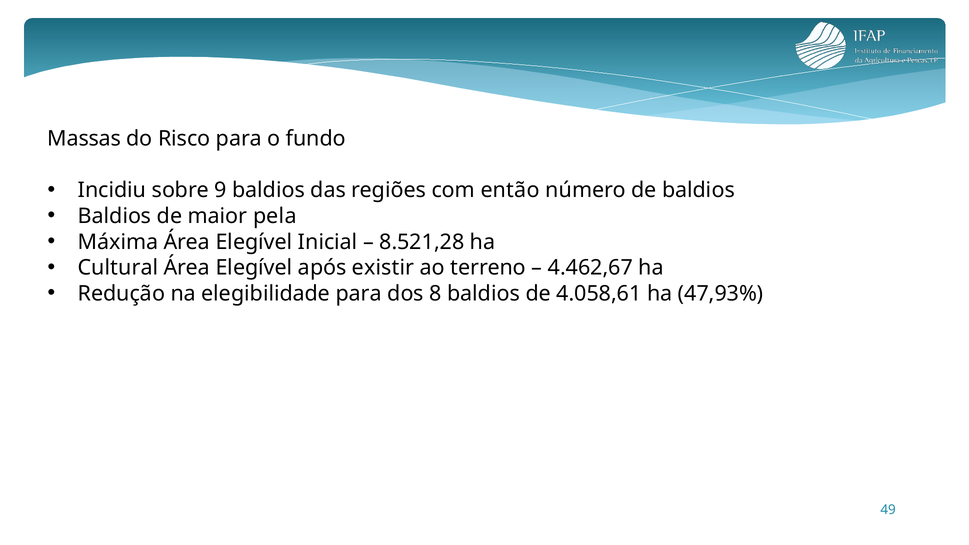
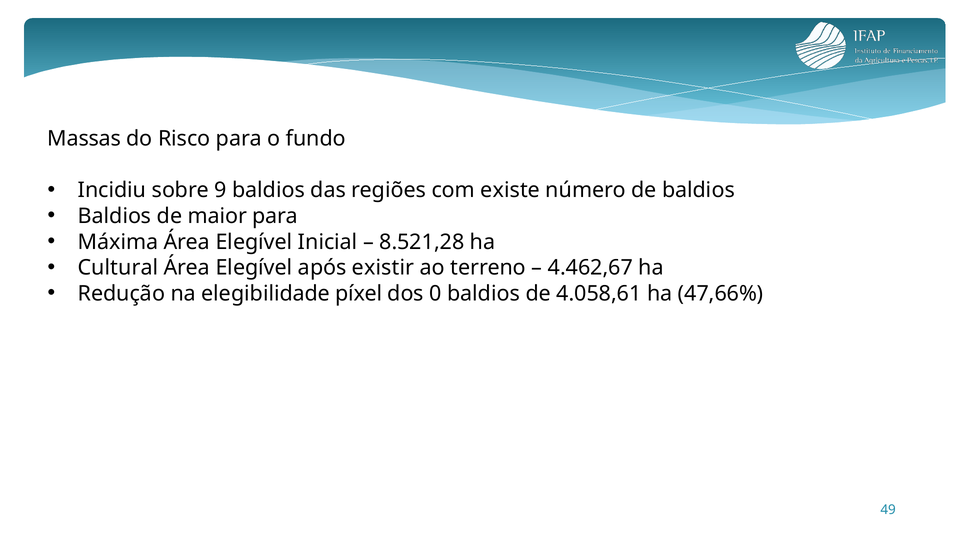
então: então -> existe (510, 190)
maior pela: pela -> para (275, 216)
elegibilidade para: para -> píxel (359, 294)
8: 8 -> 0 (436, 294)
47,93%: 47,93% -> 47,66% (721, 294)
